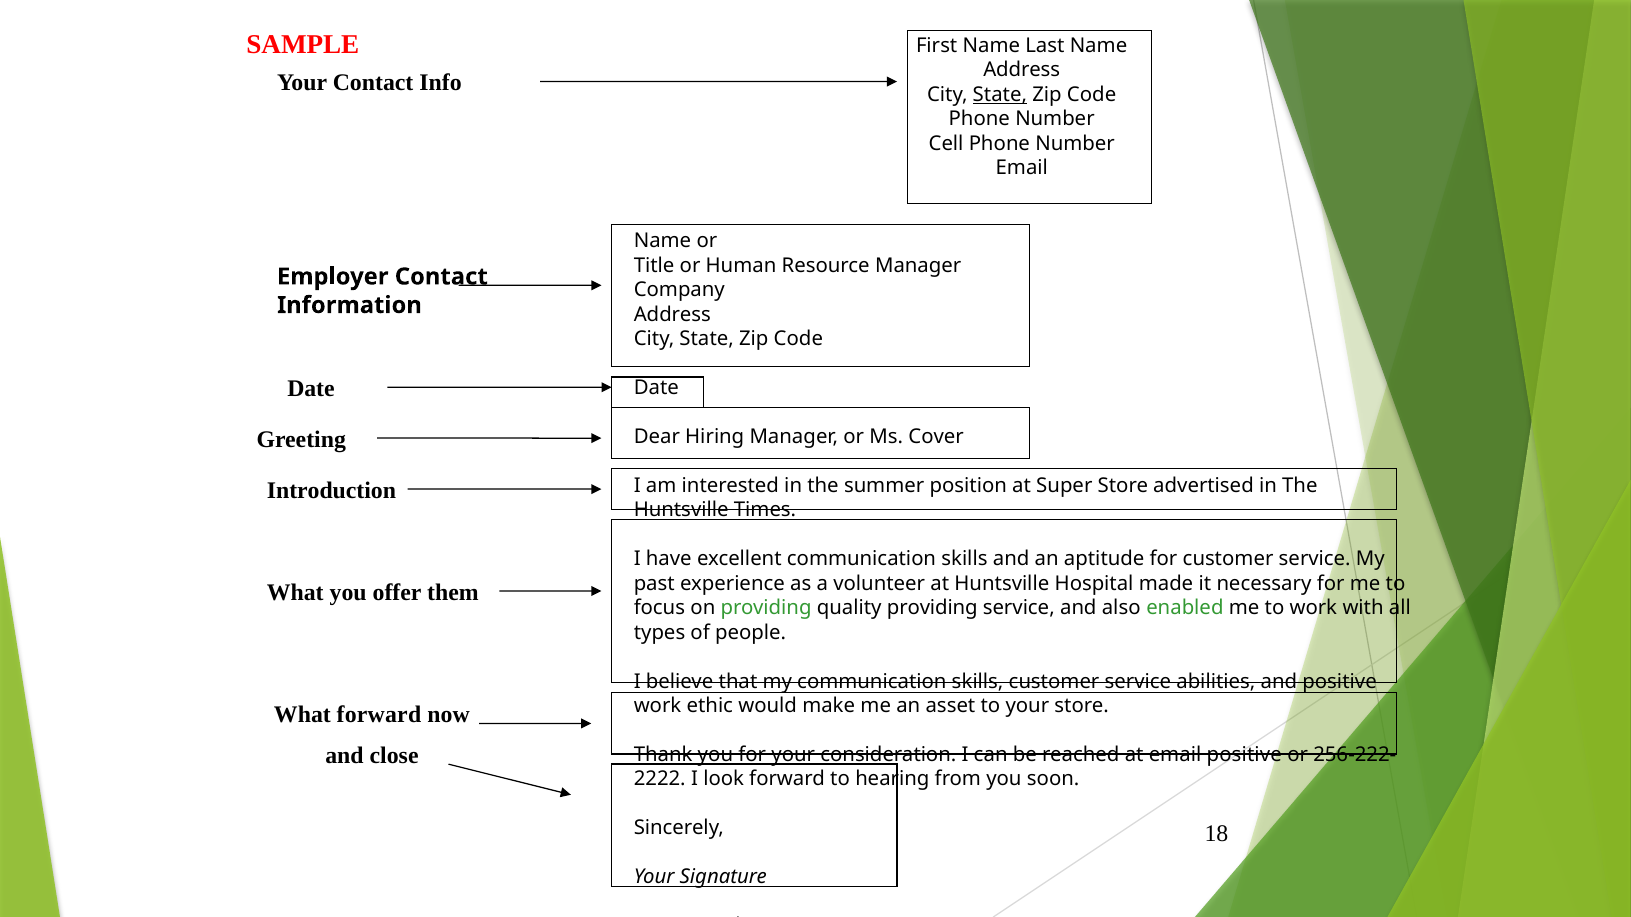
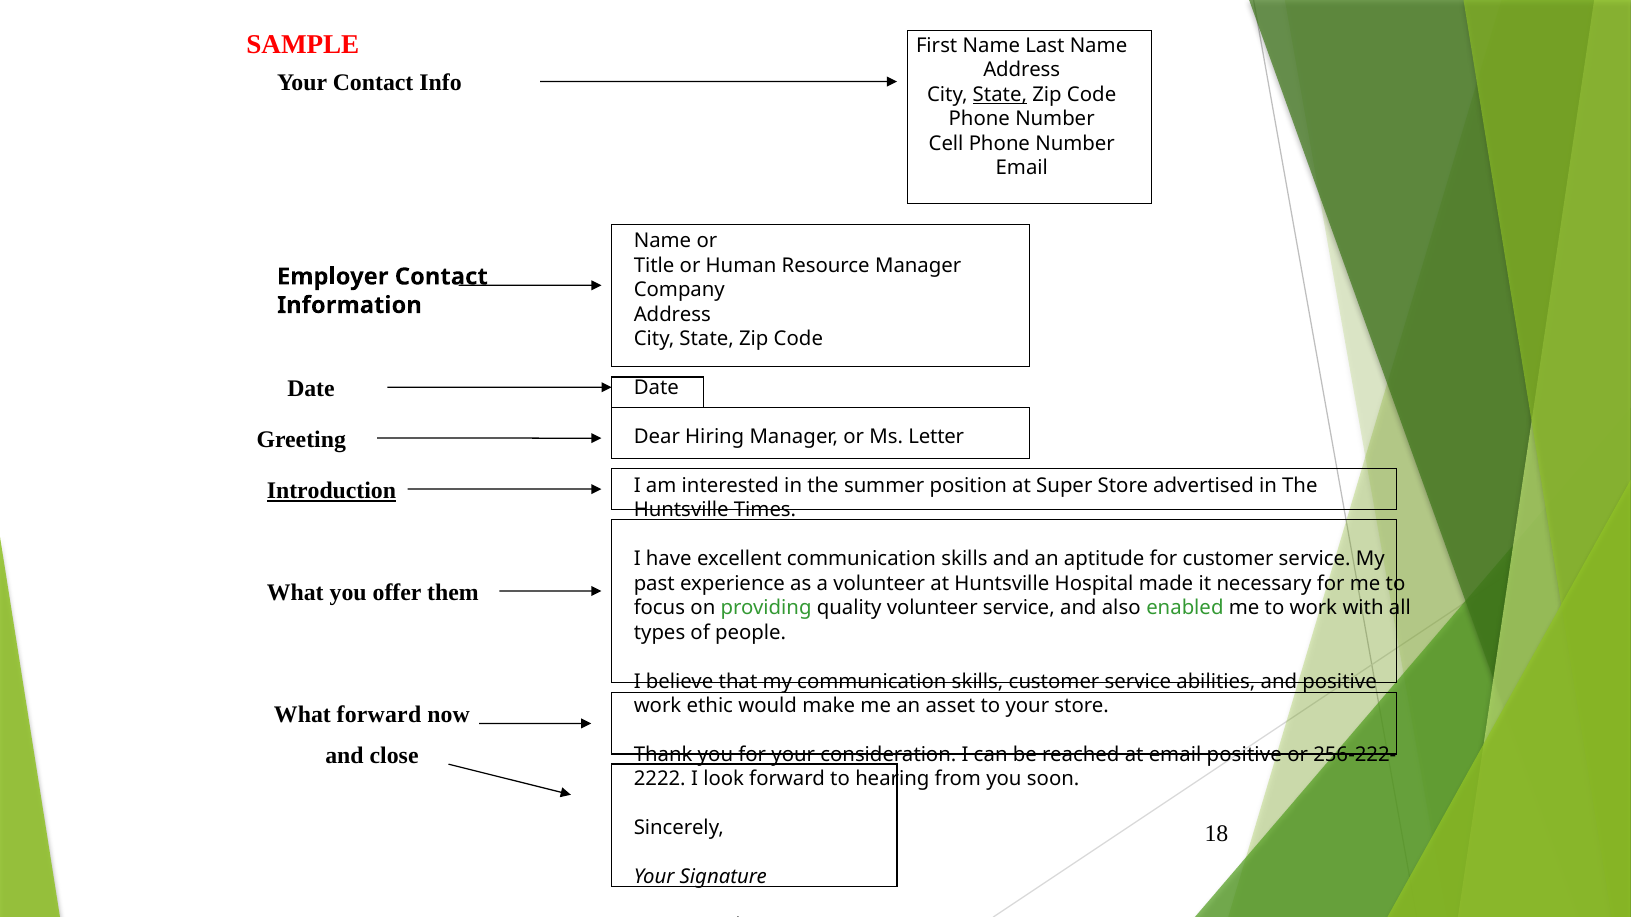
Cover: Cover -> Letter (936, 437)
Introduction underline: none -> present (331, 491)
quality providing: providing -> volunteer (932, 608)
